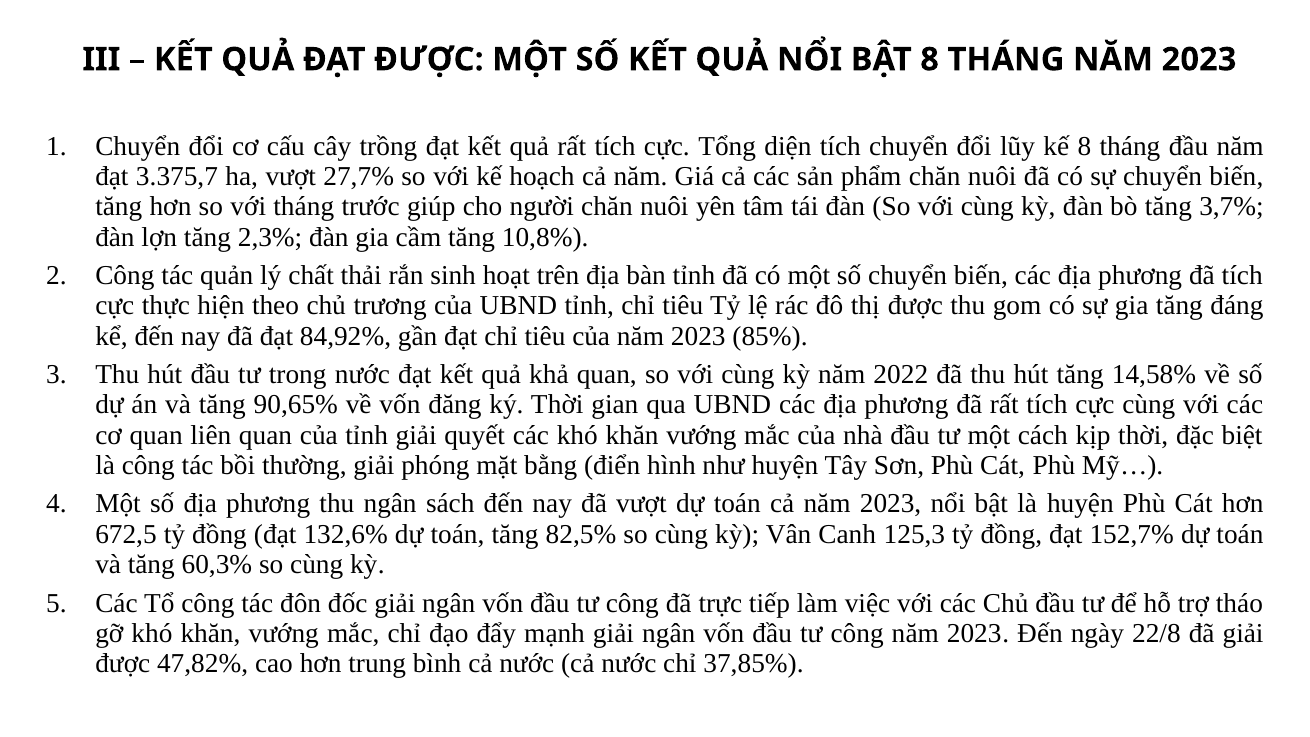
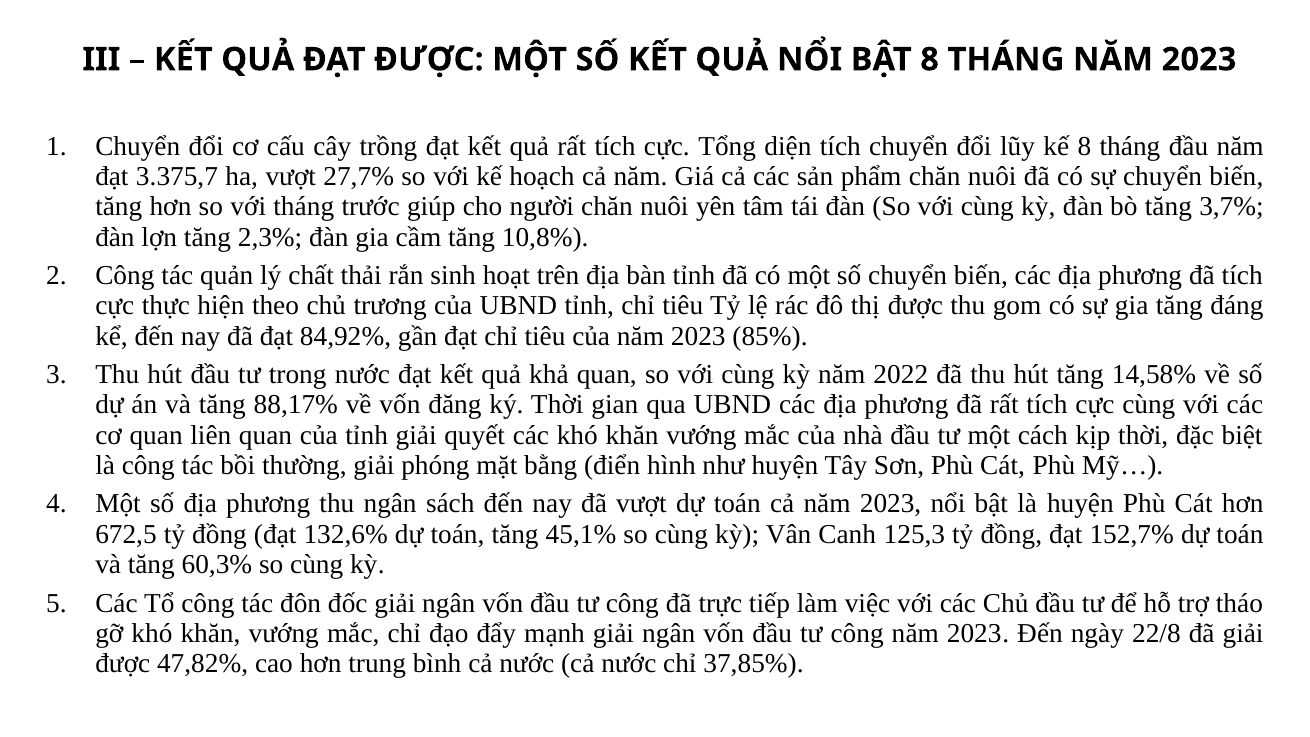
90,65%: 90,65% -> 88,17% (296, 405)
82,5%: 82,5% -> 45,1% (581, 534)
